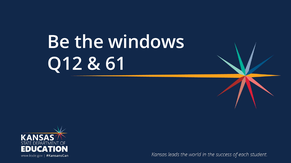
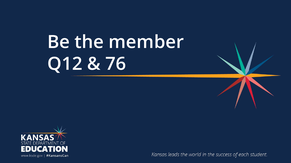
windows: windows -> member (146, 42)
61: 61 -> 76 (116, 64)
